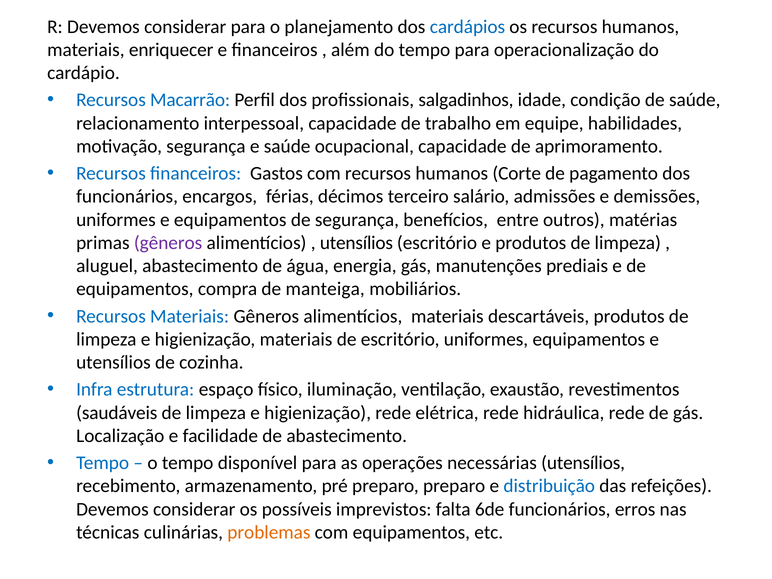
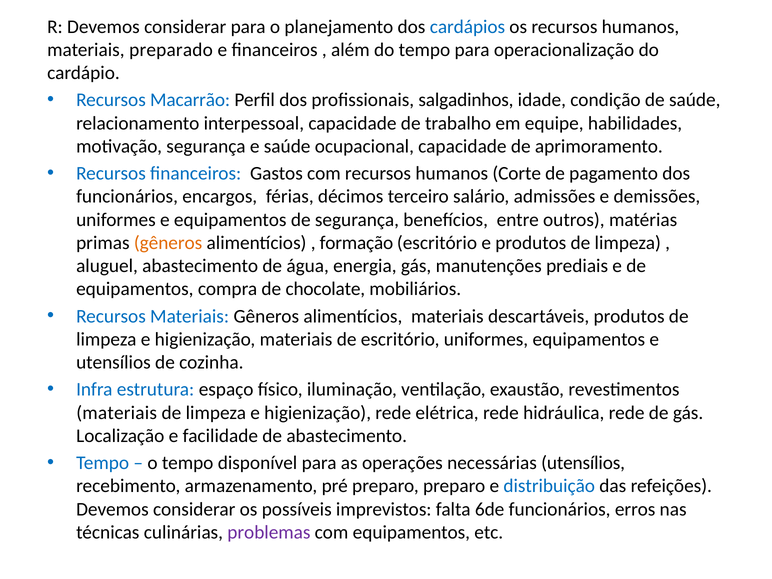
enriquecer: enriquecer -> preparado (171, 50)
gêneros colour: purple -> orange (168, 243)
utensílios: utensílios -> formação (356, 243)
manteiga: manteiga -> chocolate (325, 289)
saudáveis: saudáveis -> materiais (117, 413)
problemas colour: orange -> purple (269, 532)
